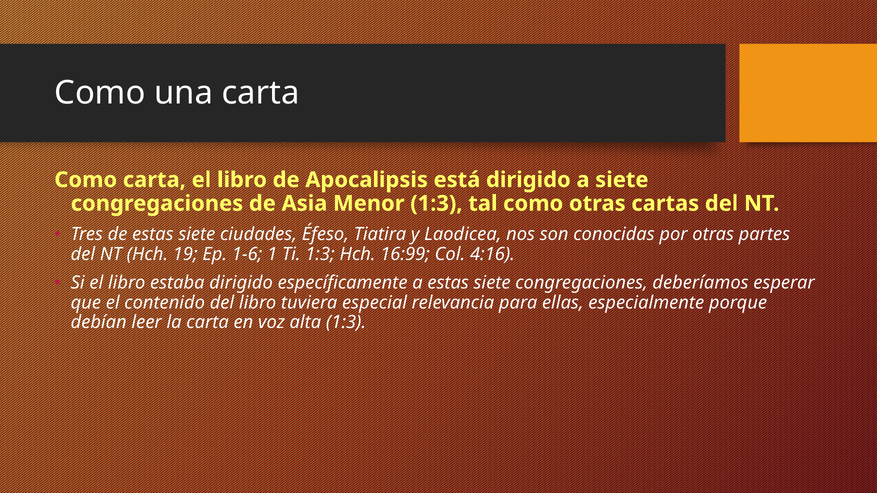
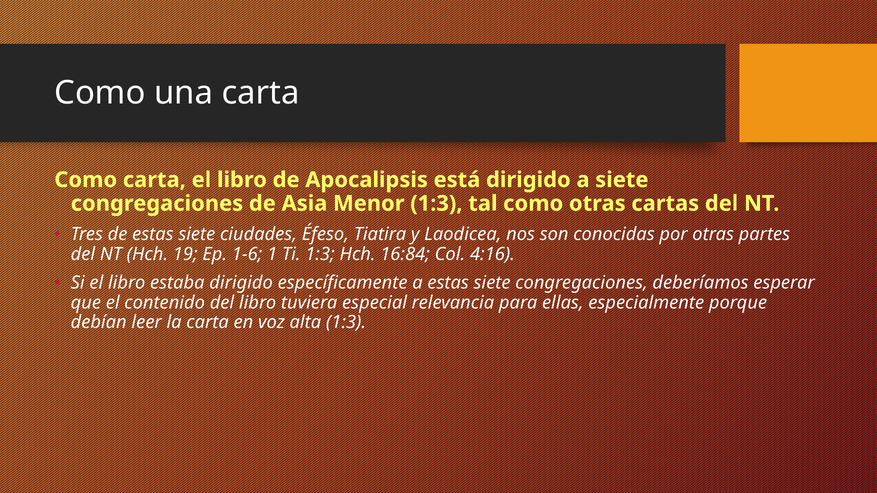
16:99: 16:99 -> 16:84 (405, 254)
